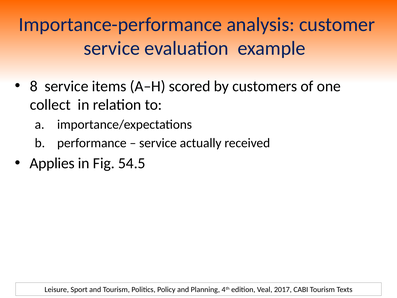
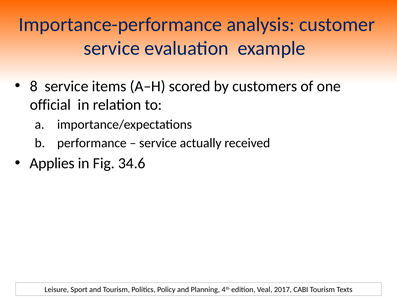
collect: collect -> official (50, 105)
54.5: 54.5 -> 34.6 (132, 163)
